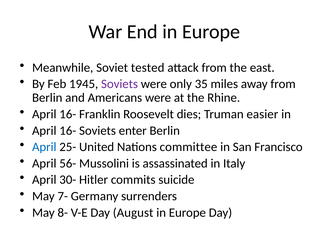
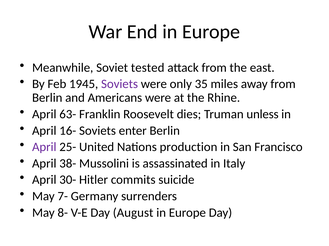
16-: 16- -> 63- (68, 115)
easier: easier -> unless (263, 115)
April colour: blue -> purple (44, 147)
committee: committee -> production (189, 147)
56-: 56- -> 38- (68, 164)
